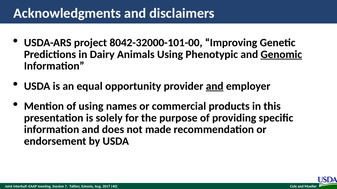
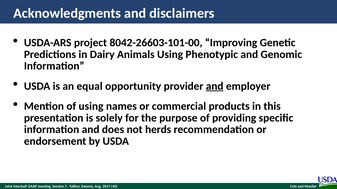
8042-32000-101-00: 8042-32000-101-00 -> 8042-26603-101-00 (156, 43)
Genomic underline: present -> none (281, 55)
made: made -> herds (158, 130)
